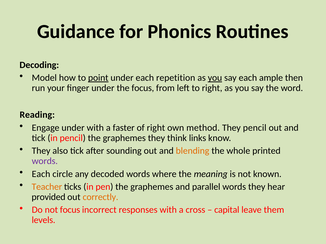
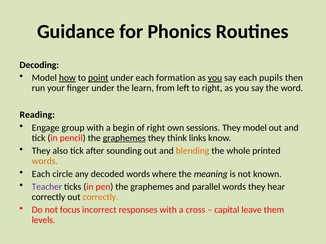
how underline: none -> present (67, 78)
repetition: repetition -> formation (176, 78)
ample: ample -> pupils (271, 78)
the focus: focus -> learn (143, 88)
Engage under: under -> group (73, 128)
faster: faster -> begin (124, 128)
method: method -> sessions (203, 128)
They pencil: pencil -> model (255, 128)
graphemes underline: none -> present (124, 138)
words colour: purple -> orange (45, 161)
Teacher colour: orange -> purple (47, 187)
provided: provided -> correctly (49, 197)
